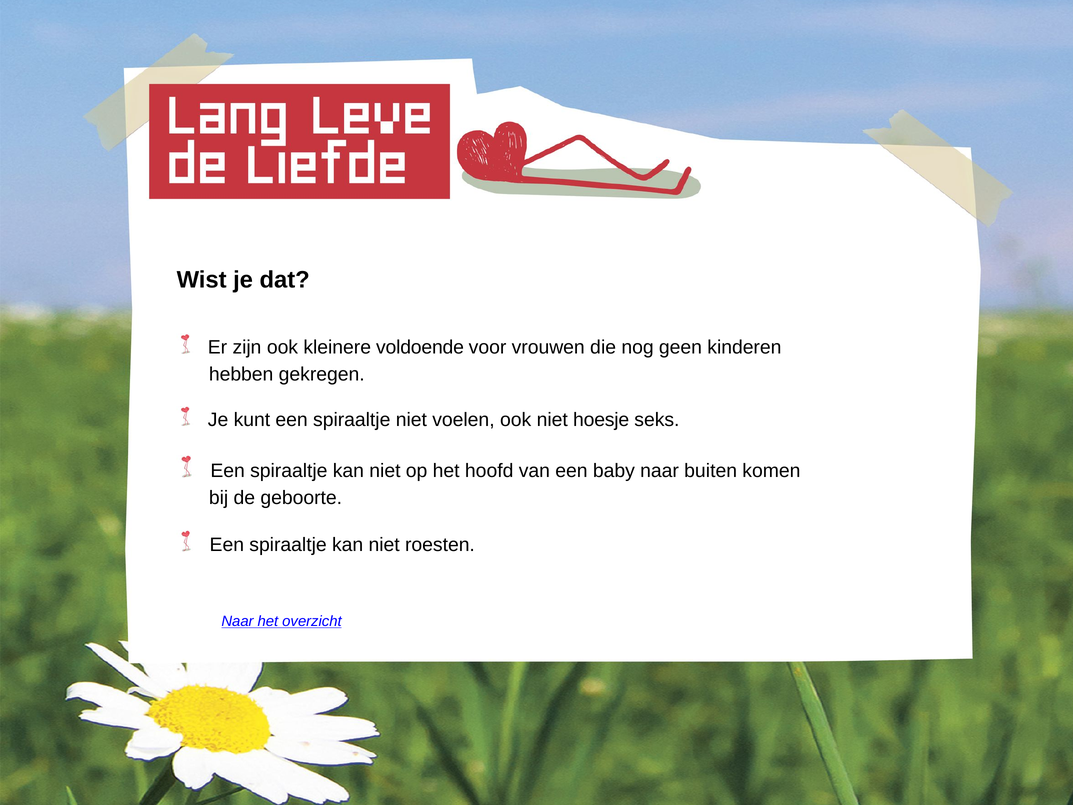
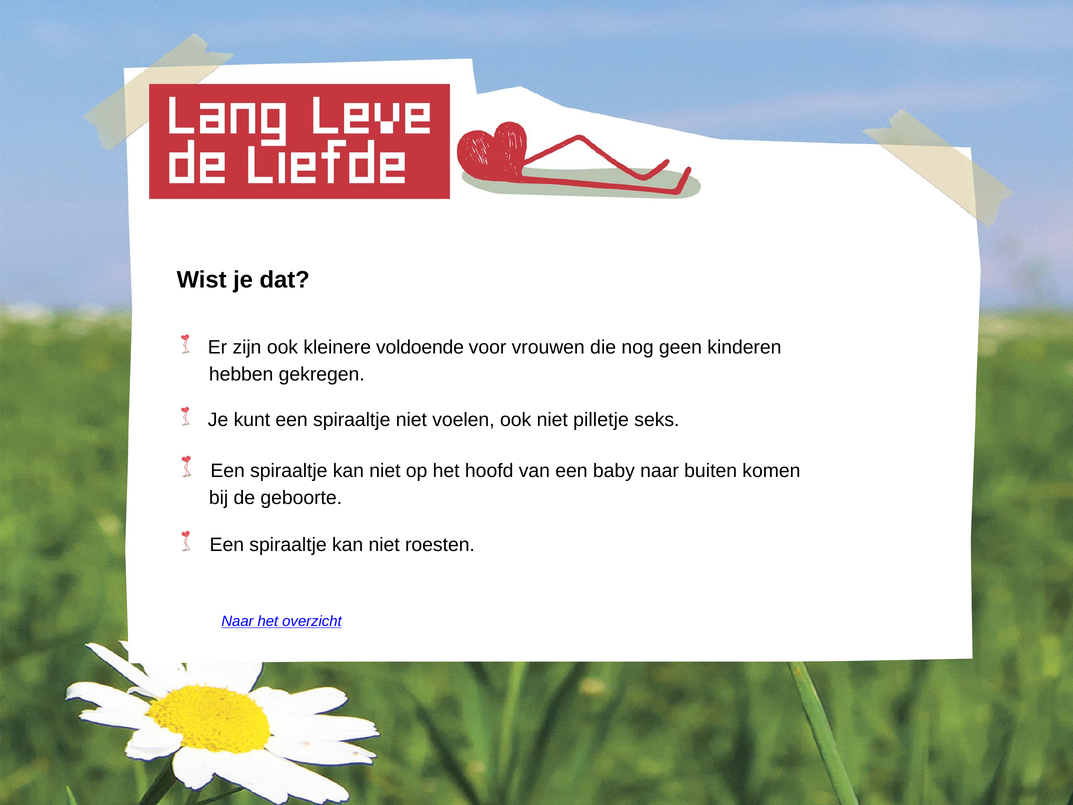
hoesje: hoesje -> pilletje (601, 420)
